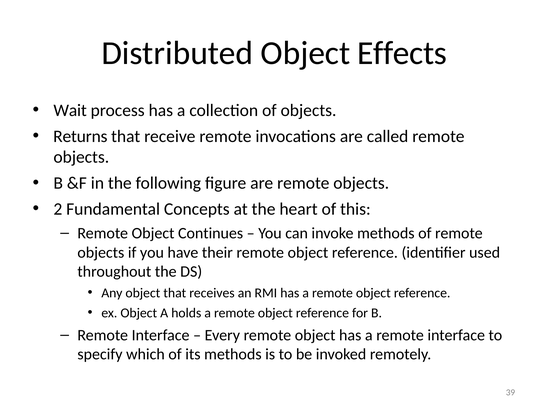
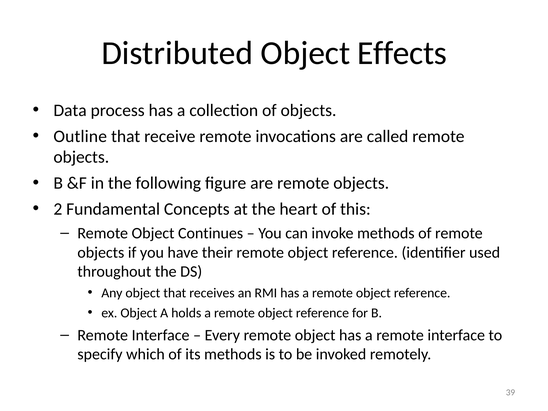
Wait: Wait -> Data (70, 110)
Returns: Returns -> Outline (80, 136)
